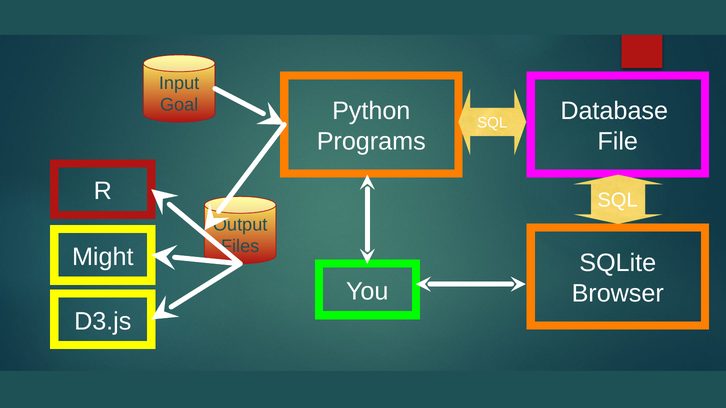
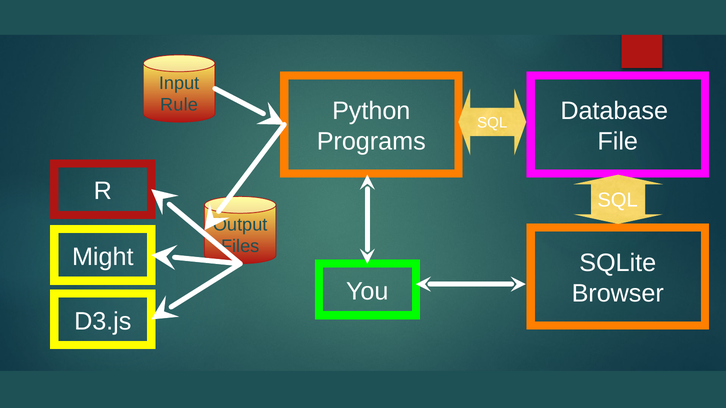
Goal: Goal -> Rule (179, 105)
